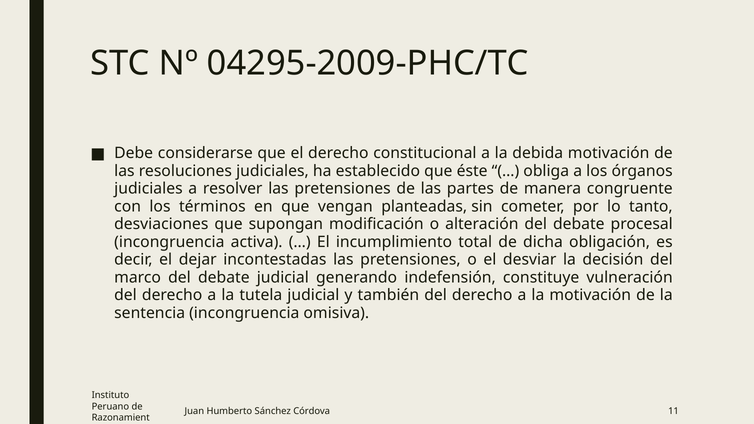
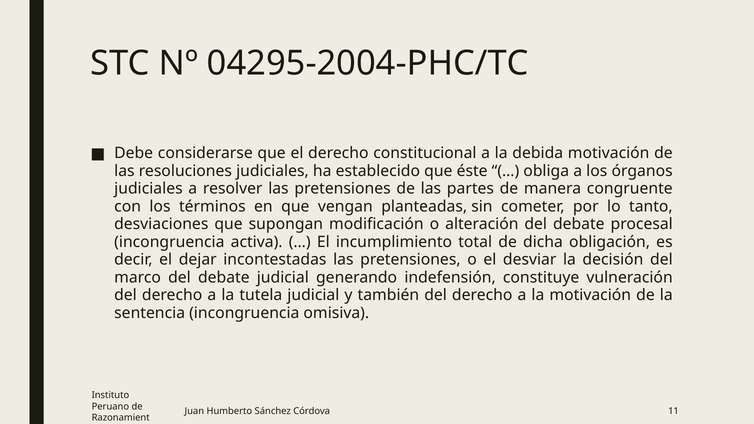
04295-2009-PHC/TC: 04295-2009-PHC/TC -> 04295-2004-PHC/TC (368, 63)
